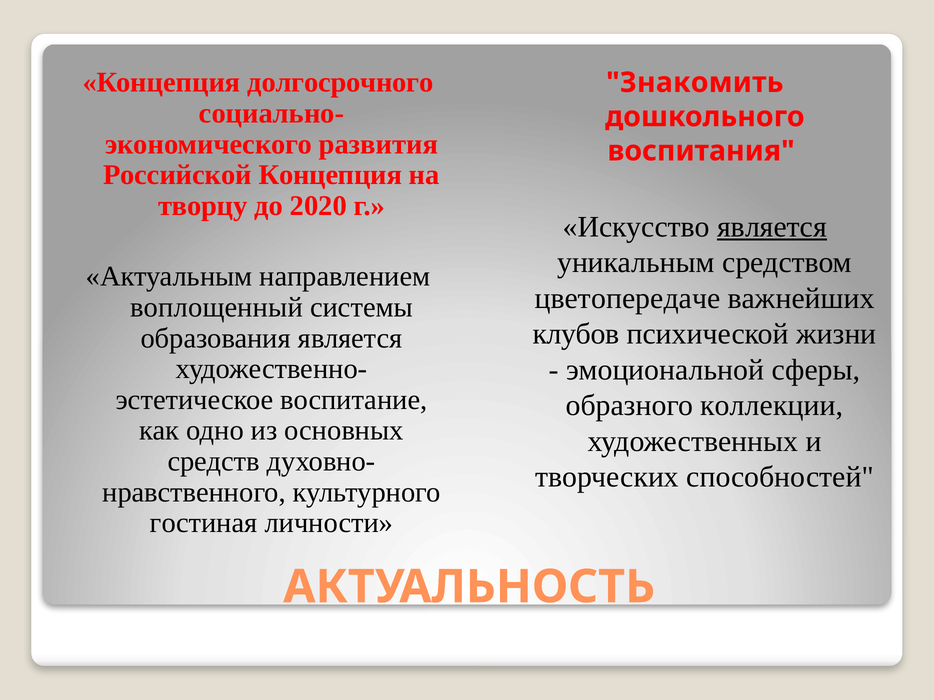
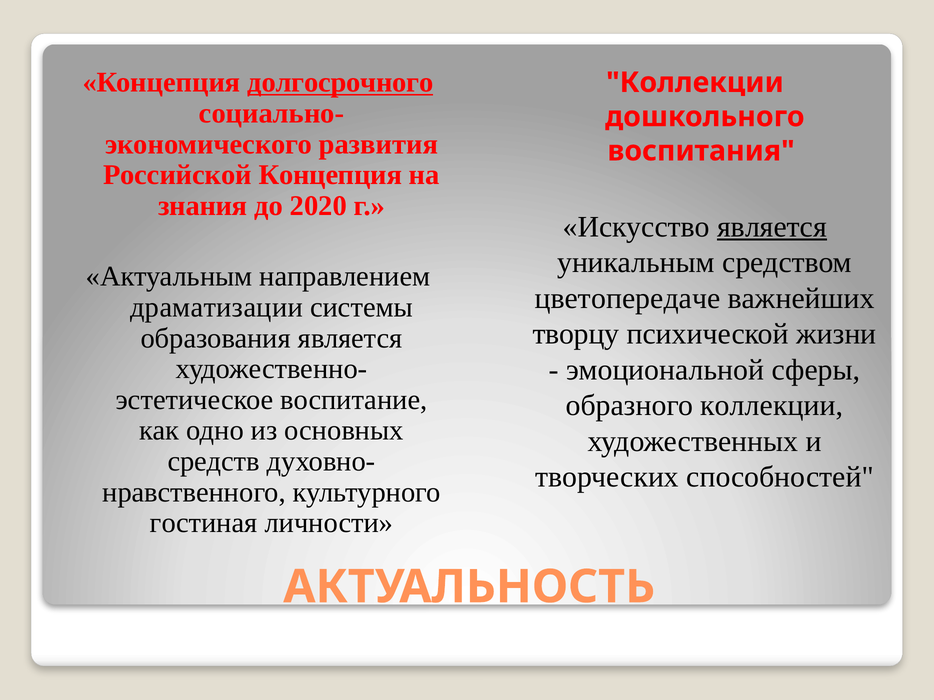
долгосрочного underline: none -> present (340, 83)
Знакомить: Знакомить -> Коллекции (695, 83)
творцу: творцу -> знания (203, 206)
воплощенный: воплощенный -> драматизации (217, 308)
клубов: клубов -> творцу (576, 334)
